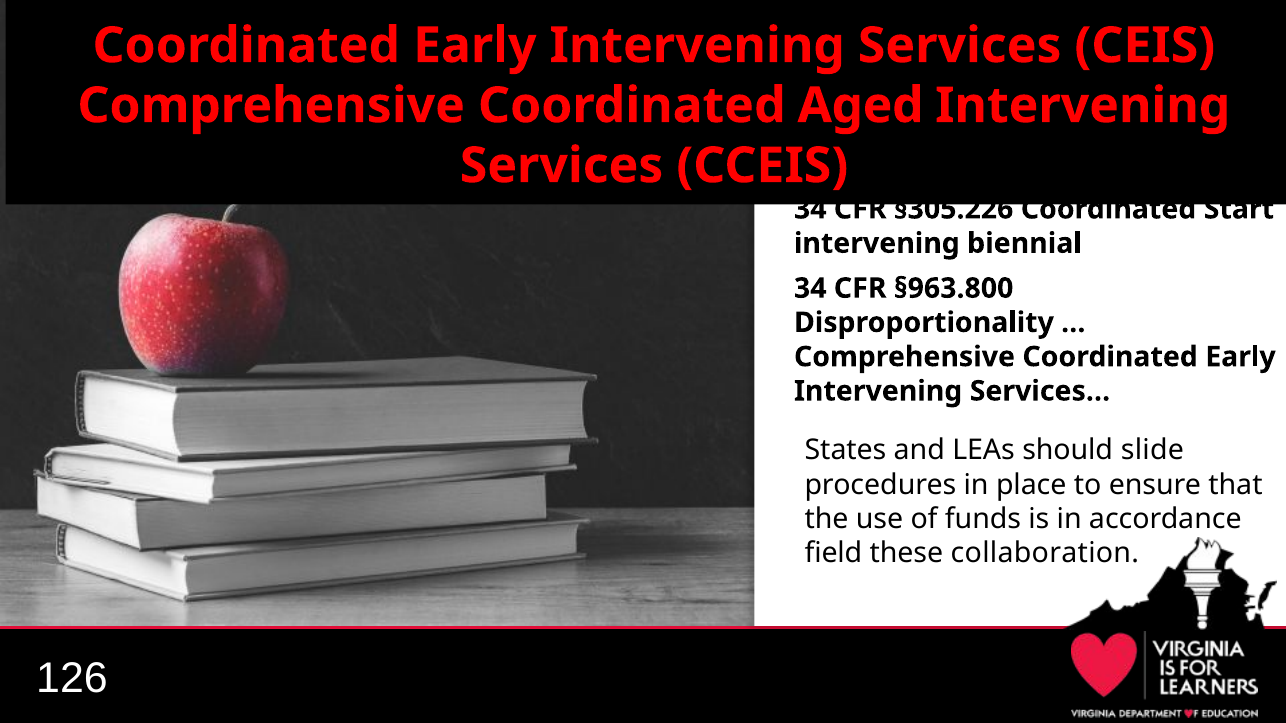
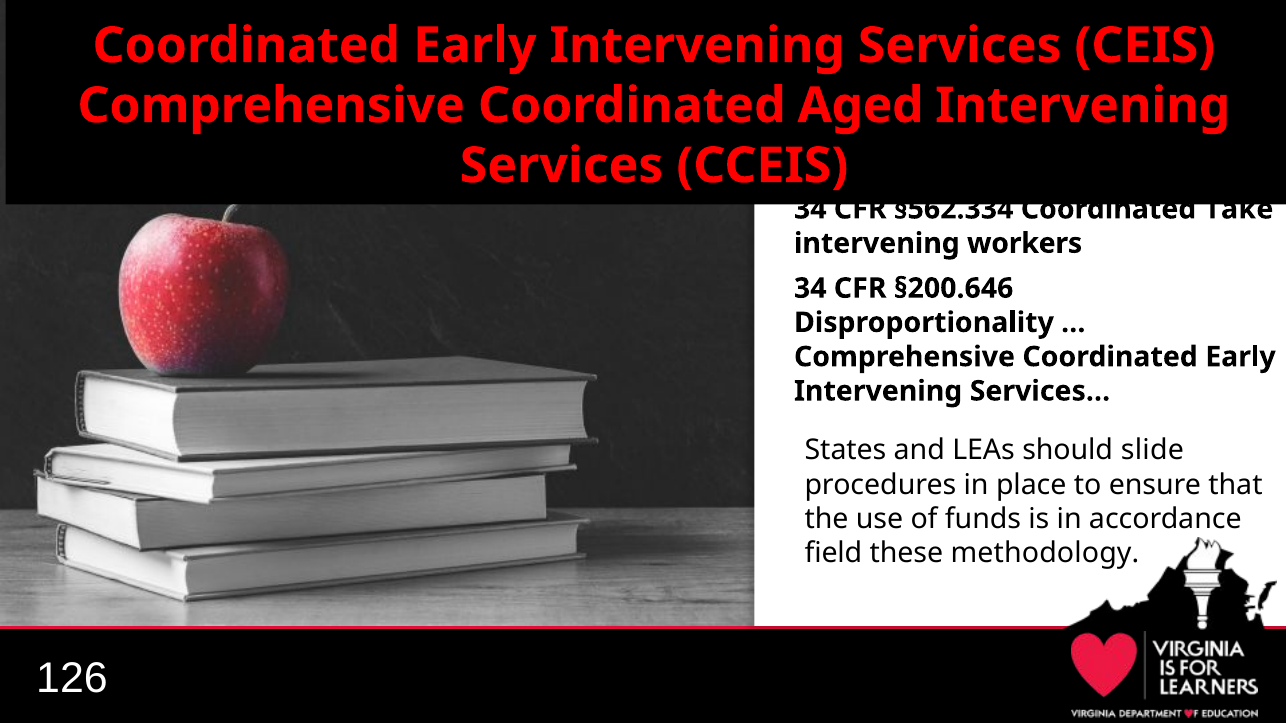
§305.226: §305.226 -> §562.334 (954, 209)
Start: Start -> Take (1239, 209)
biennial: biennial -> workers (1025, 243)
§963.800: §963.800 -> §200.646 (954, 288)
collaboration: collaboration -> methodology (1045, 554)
